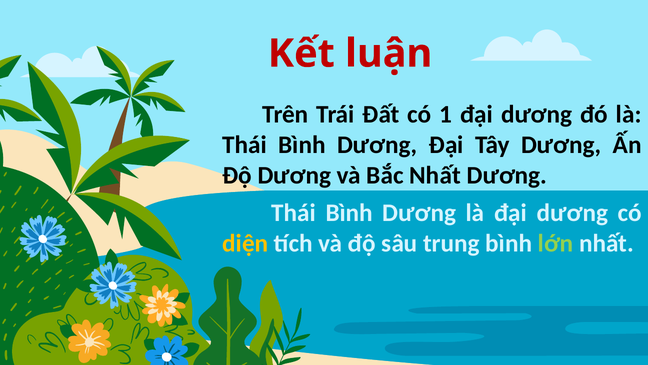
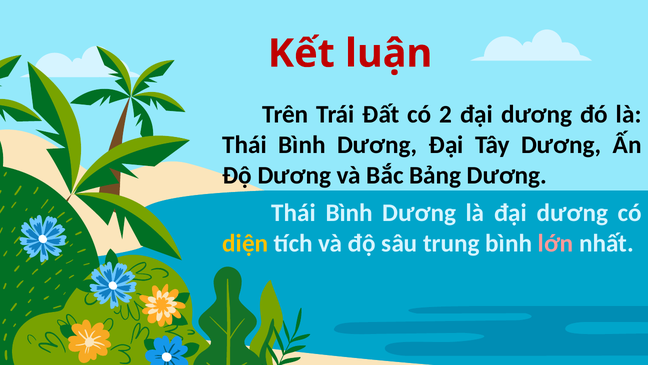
1: 1 -> 2 (446, 114)
Bắc Nhất: Nhất -> Bảng (435, 175)
lớn colour: light green -> pink (556, 243)
